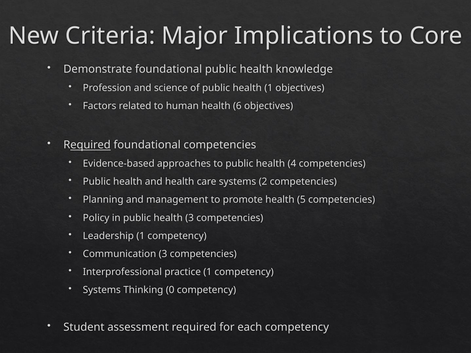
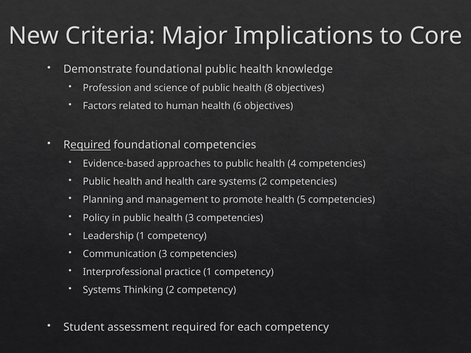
health 1: 1 -> 8 (269, 88)
Thinking 0: 0 -> 2 (170, 290)
